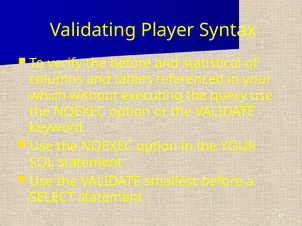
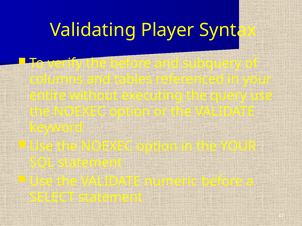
statistical: statistical -> subquery (212, 63)
which: which -> entire (48, 96)
smallest: smallest -> numeric (171, 182)
